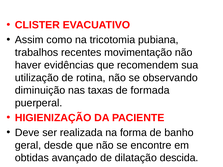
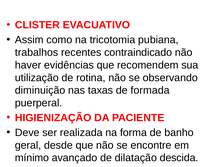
movimentação: movimentação -> contraindicado (138, 53)
obtidas: obtidas -> mínimo (32, 158)
